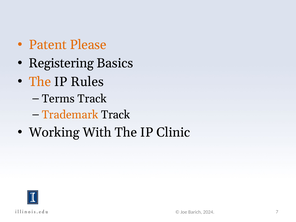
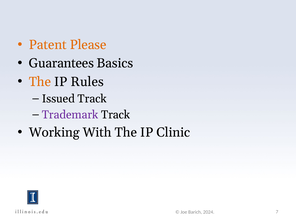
Registering: Registering -> Guarantees (61, 63)
Terms: Terms -> Issued (58, 99)
Trademark colour: orange -> purple (70, 115)
